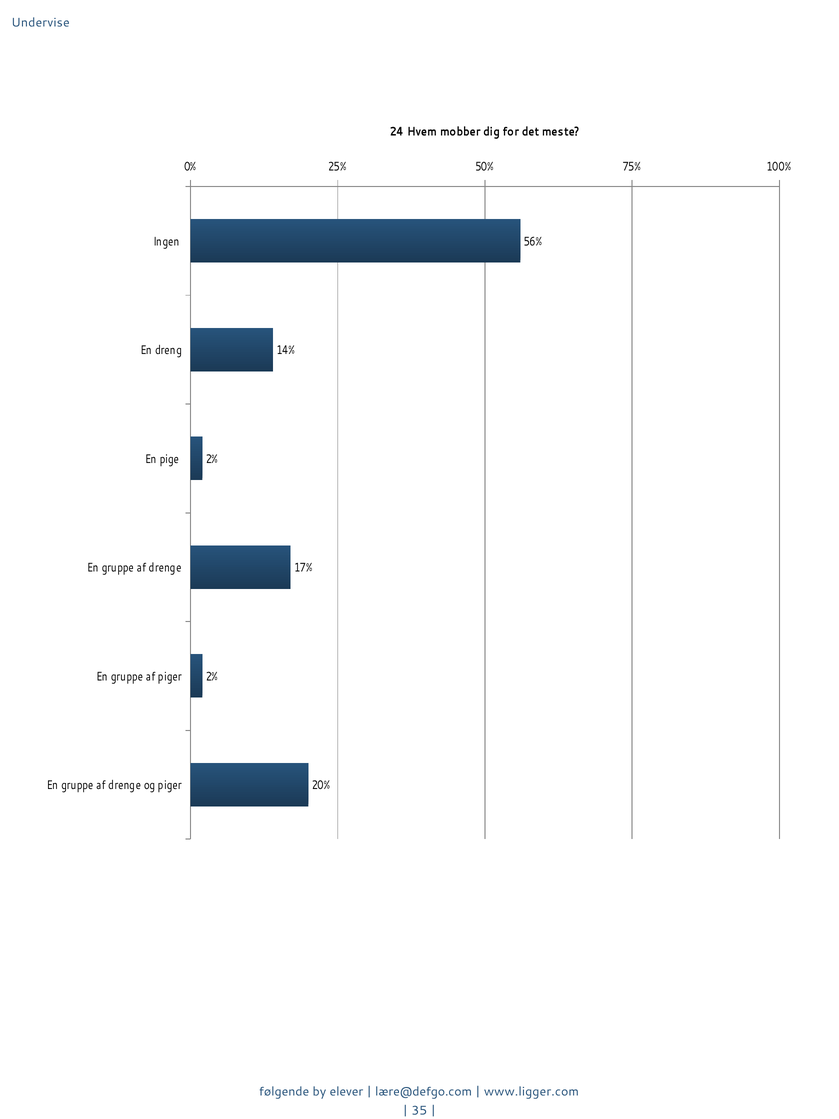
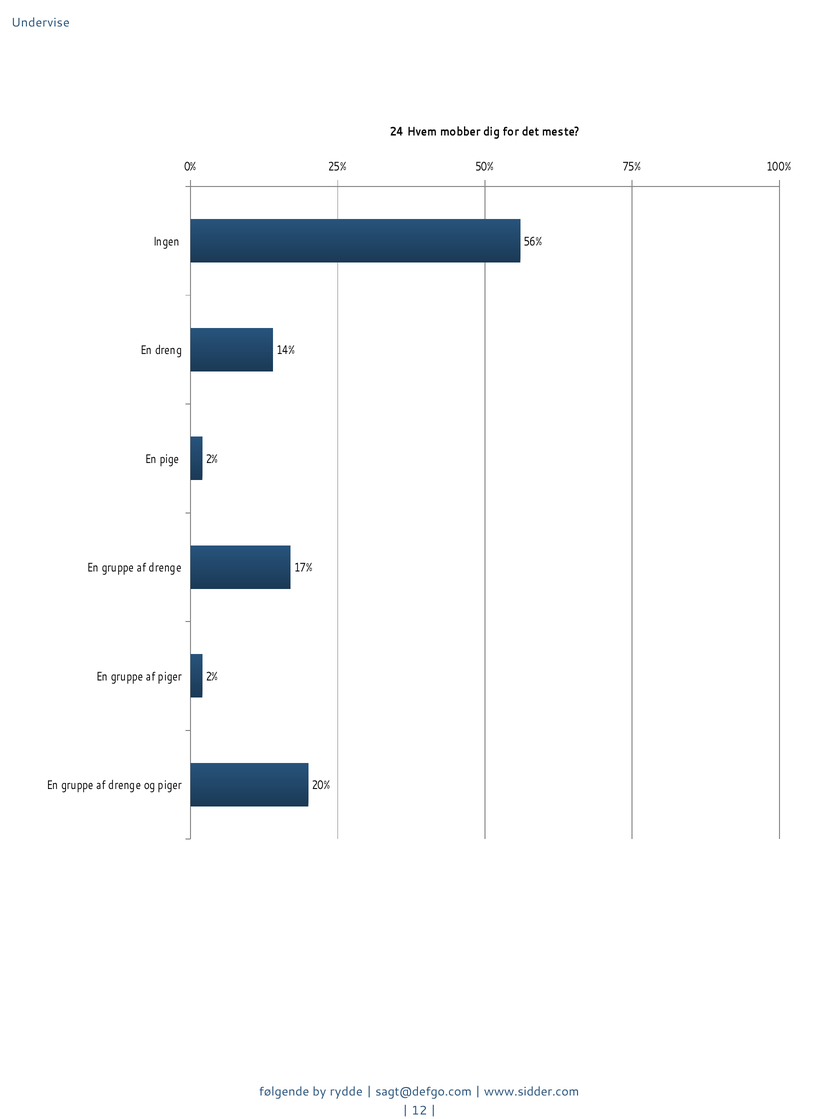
elever: elever -> rydde (346, 1092)
lære@defgo.com: lære@defgo.com -> sagt@defgo.com (424, 1092)
www.ligger.com: www.ligger.com -> www.sidder.com (532, 1092)
35: 35 -> 12 (419, 1110)
